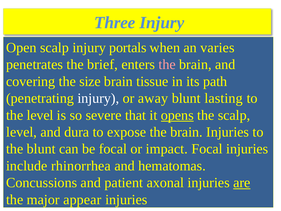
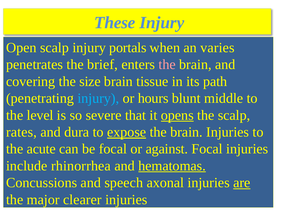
Three: Three -> These (115, 23)
injury colour: white -> light blue (98, 98)
away: away -> hours (153, 98)
lasting: lasting -> middle (224, 98)
level: level -> rates (21, 132)
expose underline: none -> present (127, 132)
the blunt: blunt -> acute (41, 149)
impact: impact -> against (167, 149)
hematomas underline: none -> present (172, 166)
patient: patient -> speech (124, 182)
appear: appear -> clearer (82, 199)
